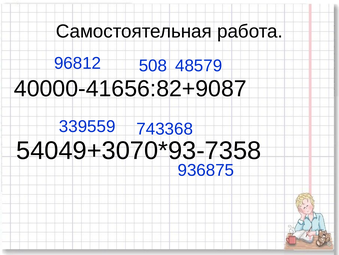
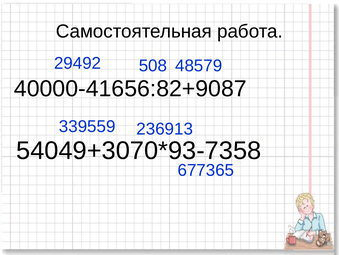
96812: 96812 -> 29492 (78, 63)
743368: 743368 -> 236913 (165, 129)
936875: 936875 -> 677365 (206, 170)
